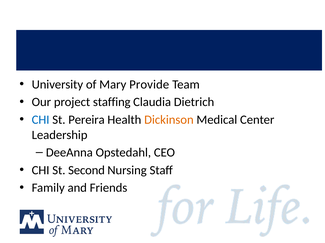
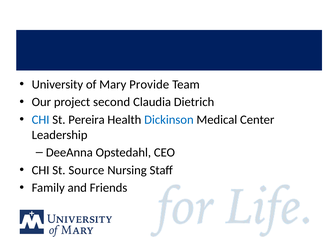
staffing: staffing -> second (112, 102)
Dickinson colour: orange -> blue (169, 120)
Second: Second -> Source (86, 171)
